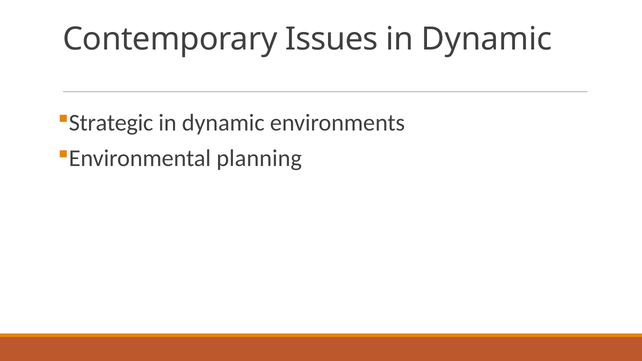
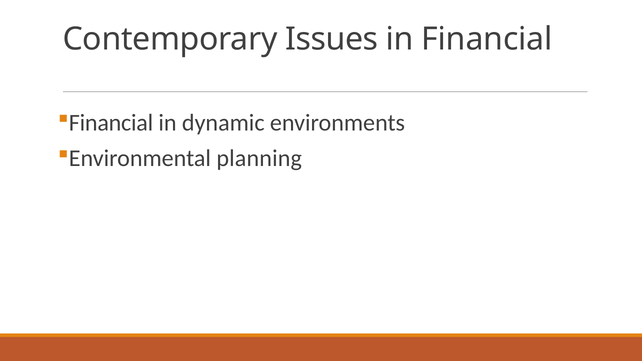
Issues in Dynamic: Dynamic -> Financial (487, 39)
Strategic: Strategic -> Financial (111, 123)
